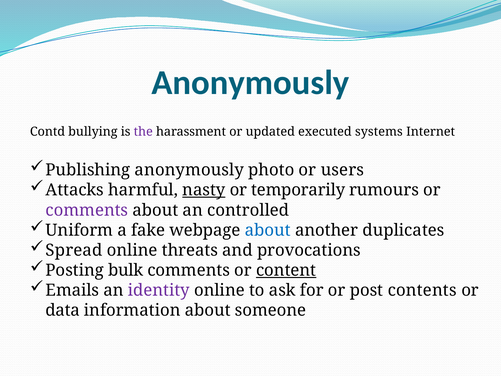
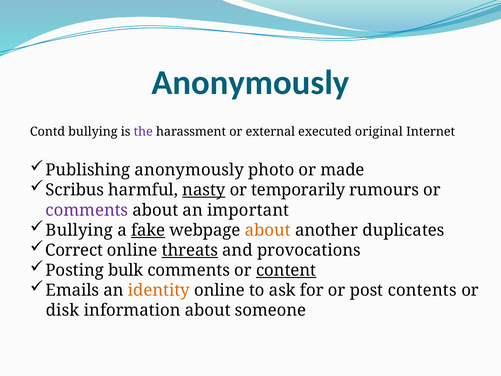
updated: updated -> external (270, 132)
systems: systems -> original (379, 132)
users: users -> made (342, 170)
Attacks: Attacks -> Scribus (75, 190)
controlled: controlled -> important (248, 210)
Uniform: Uniform -> Bullying (79, 230)
fake underline: none -> present (148, 230)
about colour: blue -> orange (268, 230)
Spread: Spread -> Correct (74, 250)
threats underline: none -> present (190, 250)
identity colour: purple -> orange (159, 290)
data: data -> disk (63, 310)
